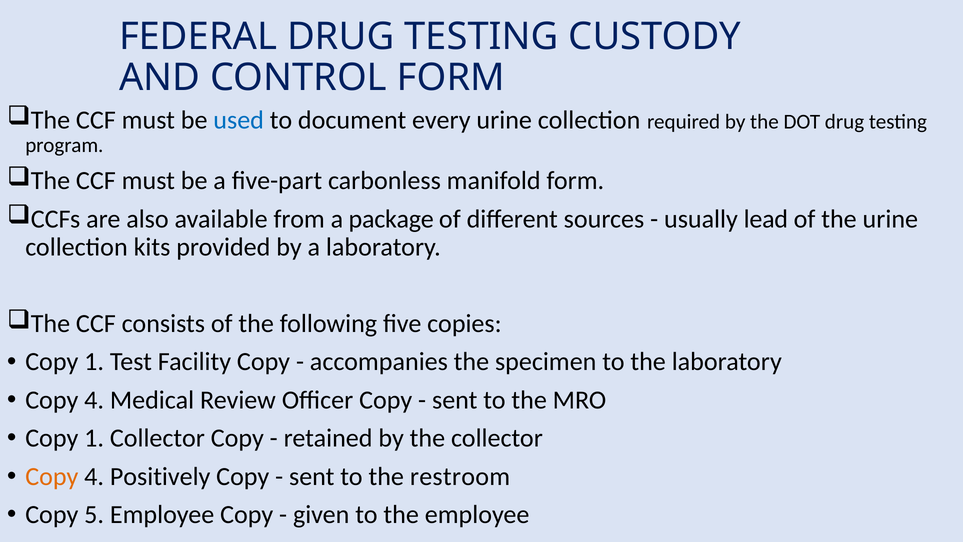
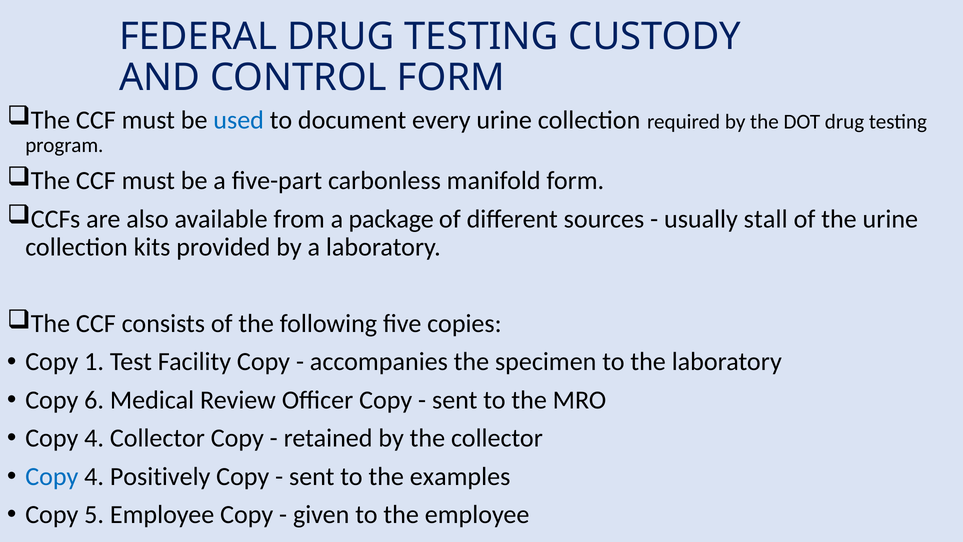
lead: lead -> stall (766, 219)
4: 4 -> 6 (94, 400)
1: 1 -> 4 (94, 438)
Copy colour: orange -> blue (52, 476)
restroom: restroom -> examples (460, 476)
